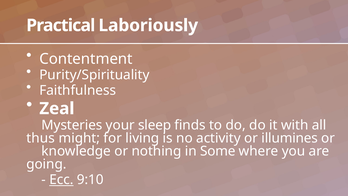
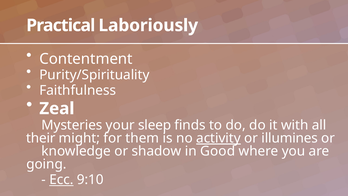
thus: thus -> their (41, 138)
living: living -> them (142, 138)
activity underline: none -> present (218, 138)
nothing: nothing -> shadow (156, 151)
Some: Some -> Good (218, 151)
